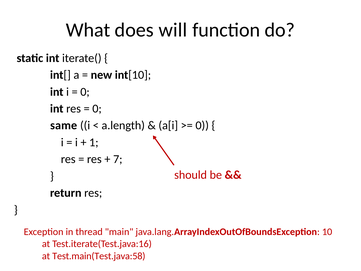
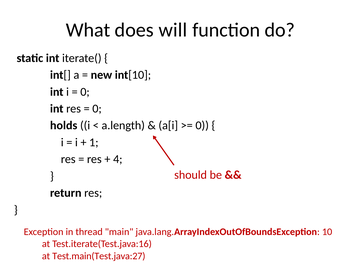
same: same -> holds (64, 125)
7: 7 -> 4 (118, 159)
Test.main(Test.java:58: Test.main(Test.java:58 -> Test.main(Test.java:27 (99, 256)
